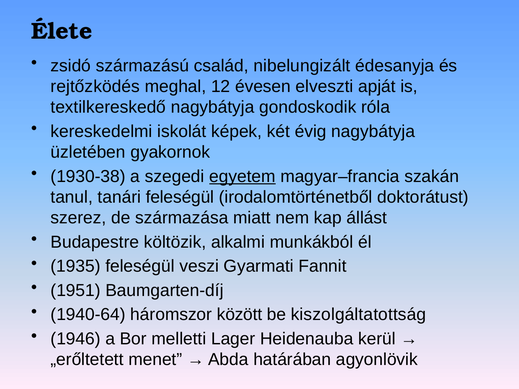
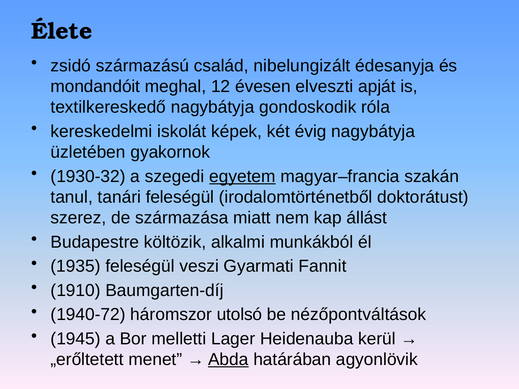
rejtőzködés: rejtőzködés -> mondandóit (95, 86)
1930-38: 1930-38 -> 1930-32 (88, 176)
1951: 1951 -> 1910 (76, 291)
1940-64: 1940-64 -> 1940-72 (88, 315)
között: között -> utolsó (240, 315)
kiszolgáltatottság: kiszolgáltatottság -> nézőpontváltások (359, 315)
1946: 1946 -> 1945 (76, 339)
Abda underline: none -> present (228, 360)
